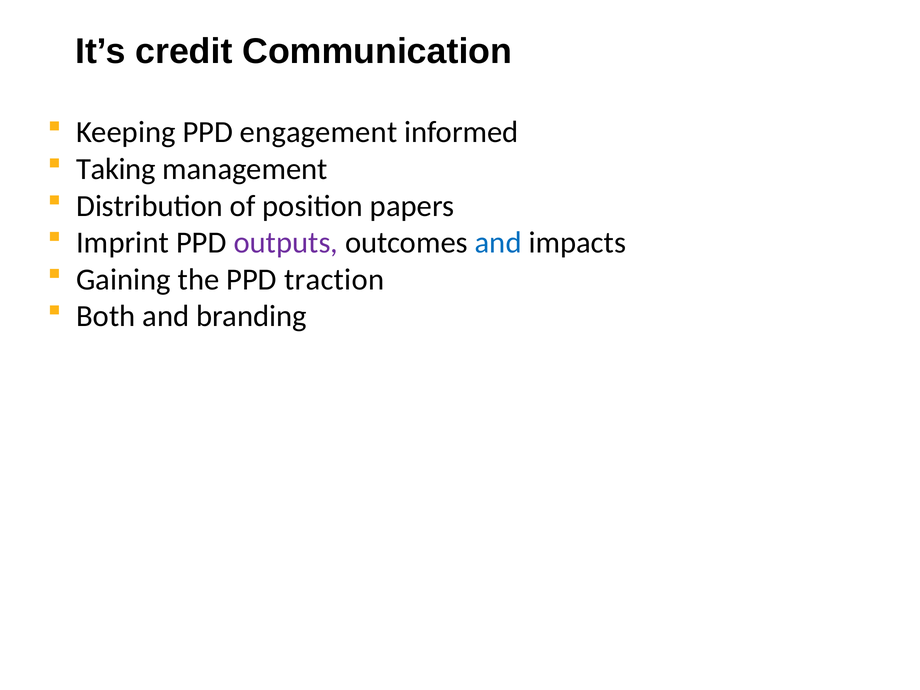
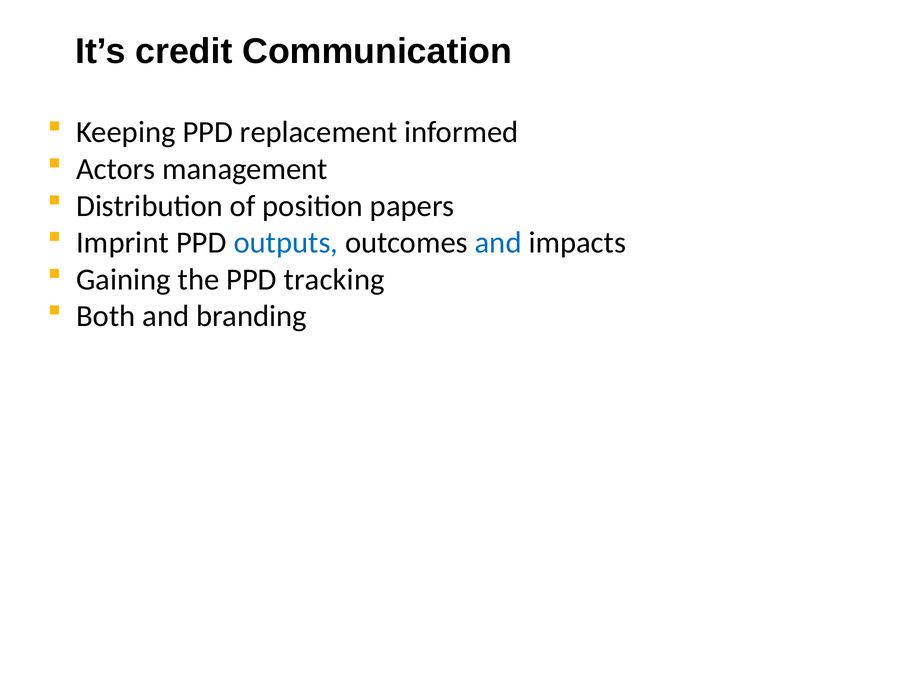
engagement: engagement -> replacement (319, 132)
Taking: Taking -> Actors (116, 169)
outputs colour: purple -> blue (286, 243)
traction: traction -> tracking (334, 280)
